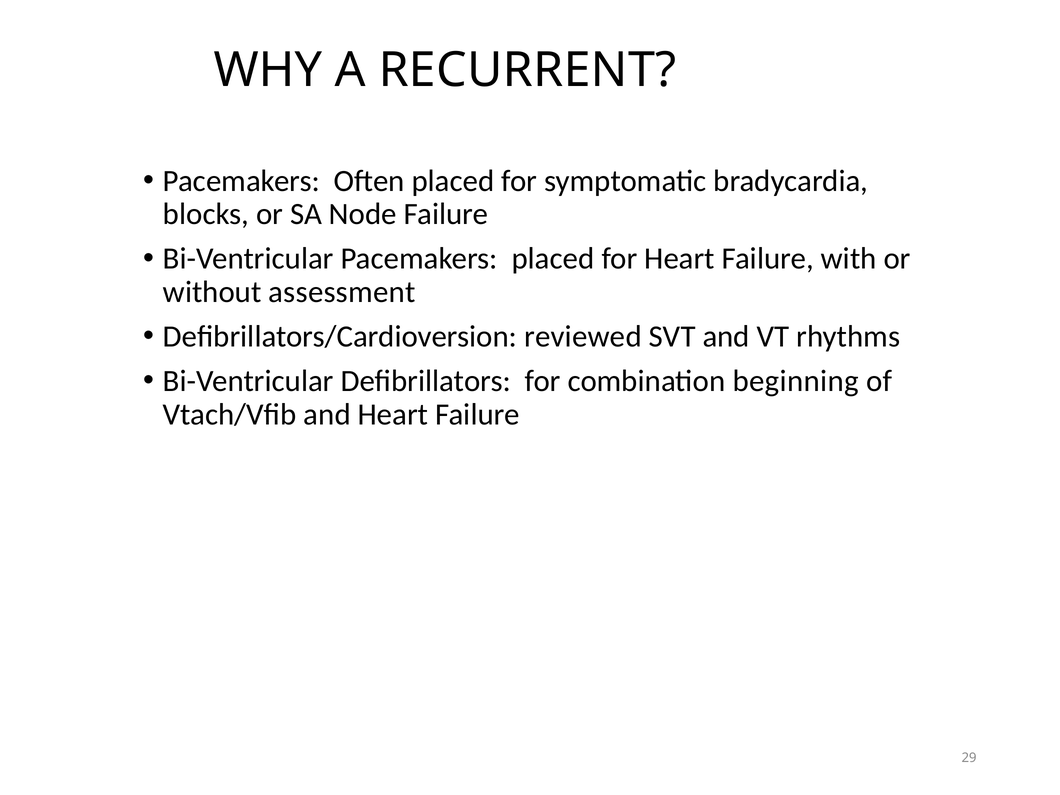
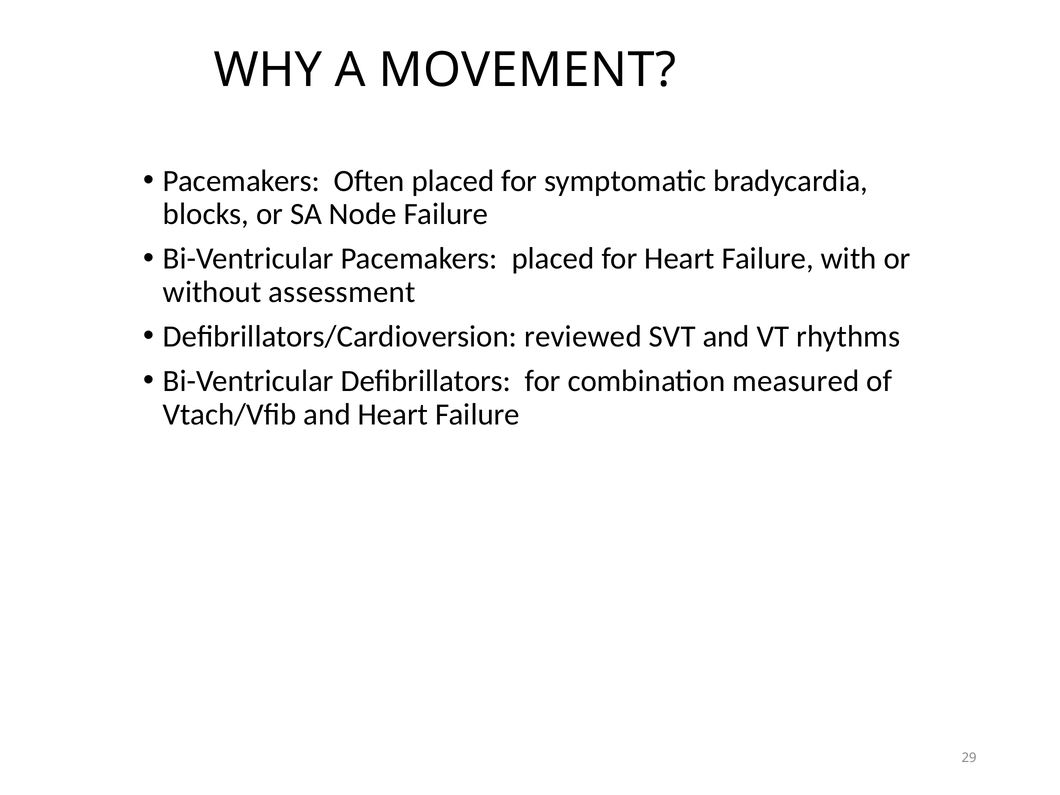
RECURRENT: RECURRENT -> MOVEMENT (527, 70)
beginning: beginning -> measured (796, 381)
